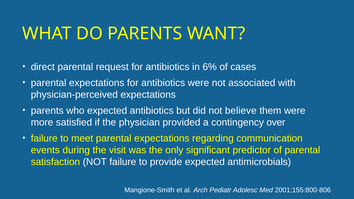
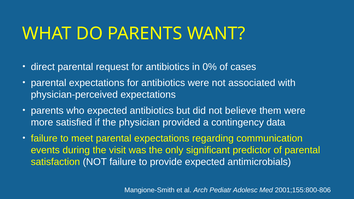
6%: 6% -> 0% (210, 67)
over: over -> data (276, 122)
